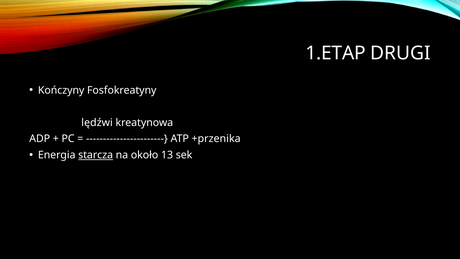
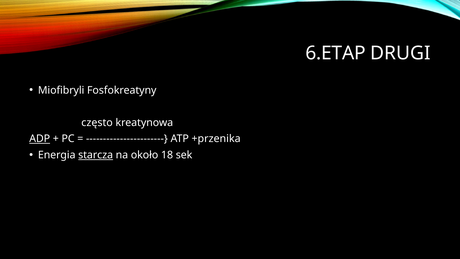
1.ETAP: 1.ETAP -> 6.ETAP (336, 53)
Kończyny: Kończyny -> Miofibryli (61, 90)
lędźwi: lędźwi -> często (97, 122)
ADP underline: none -> present (40, 139)
13: 13 -> 18 (167, 155)
